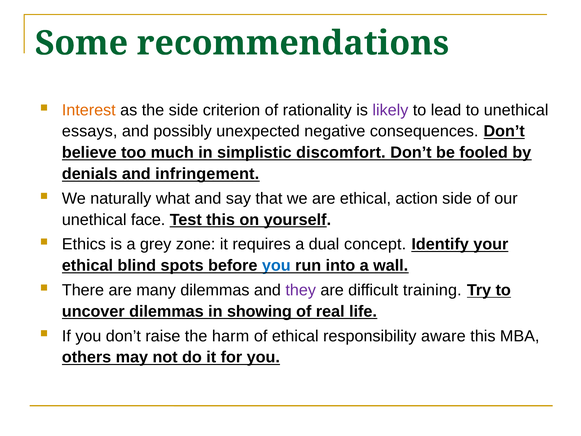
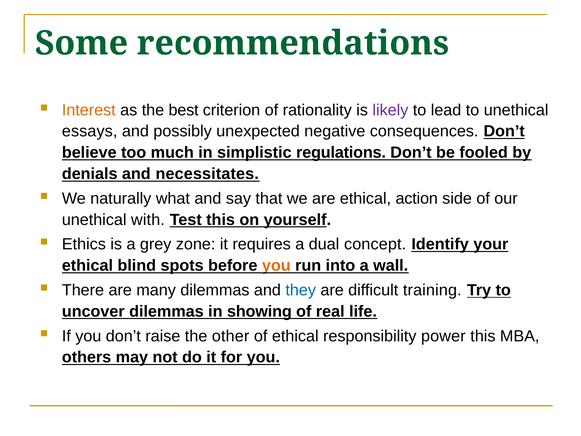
the side: side -> best (184, 110)
discomfort: discomfort -> regulations (341, 153)
infringement: infringement -> necessitates (207, 174)
face: face -> with (148, 220)
you colour: blue -> orange (276, 265)
they colour: purple -> blue (301, 290)
harm: harm -> other (231, 336)
aware: aware -> power (443, 336)
